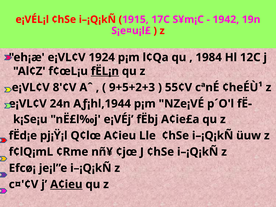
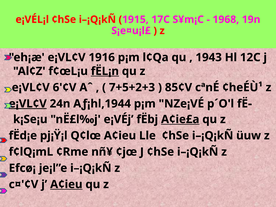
1942: 1942 -> 1968 (226, 19)
1924: 1924 -> 1916 (102, 57)
1984: 1984 -> 1943 (209, 57)
8'¢V: 8'¢V -> 6'¢V (65, 87)
9+5+2+3: 9+5+2+3 -> 7+5+2+3 (132, 87)
55¢V: 55¢V -> 85¢V (178, 87)
e¡VL¢V underline: none -> present (28, 104)
A¢ie£a underline: none -> present (180, 119)
